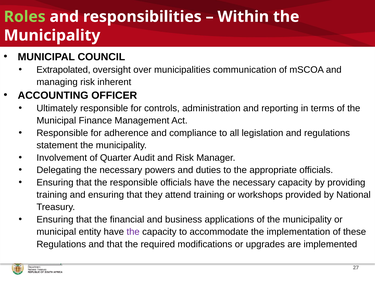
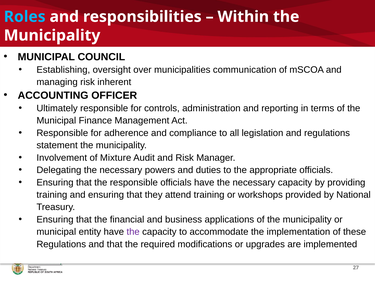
Roles colour: light green -> light blue (25, 17)
Extrapolated: Extrapolated -> Establishing (63, 70)
Quarter: Quarter -> Mixture (116, 158)
